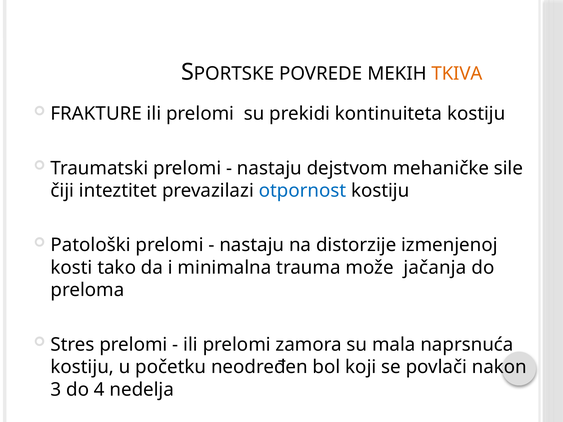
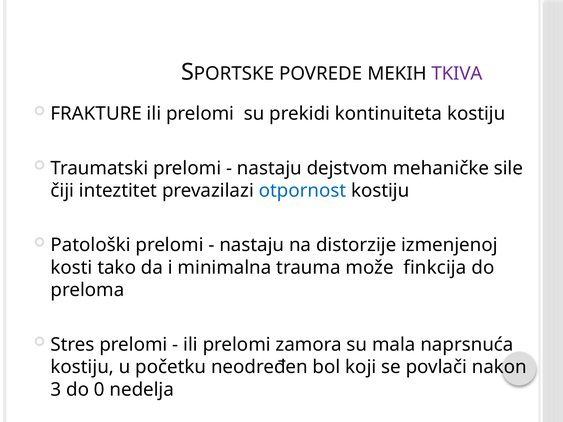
TKIVA colour: orange -> purple (457, 74)
jačanja: jačanja -> finkcija (435, 268)
4: 4 -> 0 (99, 390)
